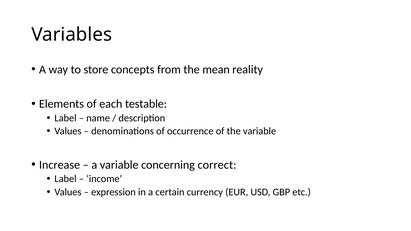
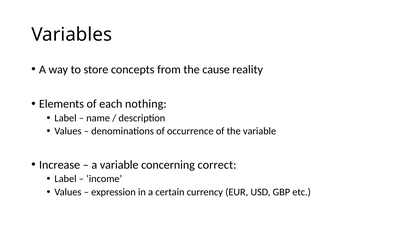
mean: mean -> cause (216, 69)
testable: testable -> nothing (146, 104)
